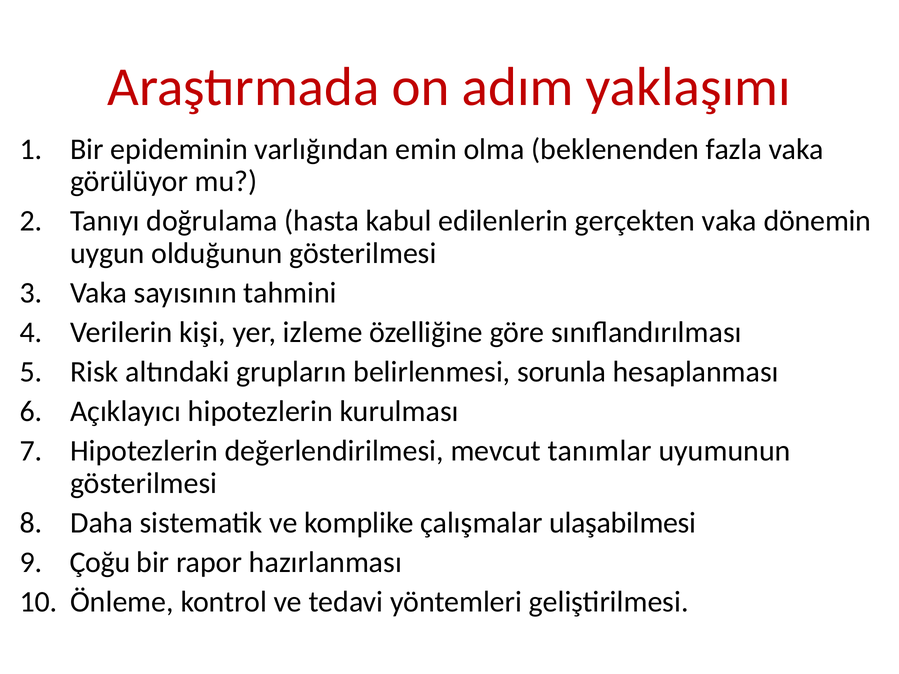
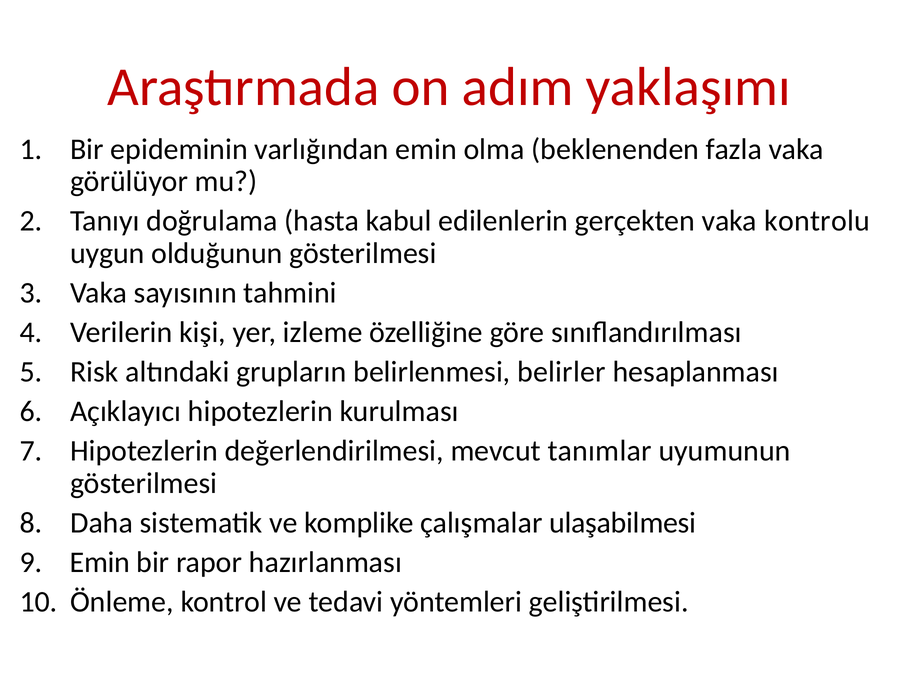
dönemin: dönemin -> kontrolu (817, 221)
sorunla: sorunla -> belirler (561, 372)
Çoğu: Çoğu -> Emin (100, 563)
